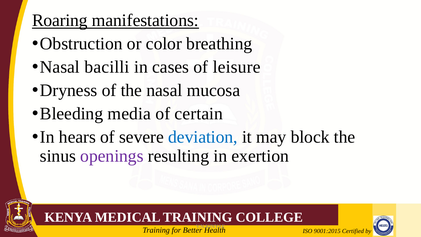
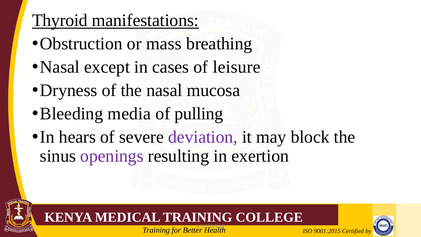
Roaring: Roaring -> Thyroid (60, 20)
color: color -> mass (164, 44)
bacilli: bacilli -> except (107, 67)
certain: certain -> pulling (199, 114)
deviation colour: blue -> purple (203, 137)
